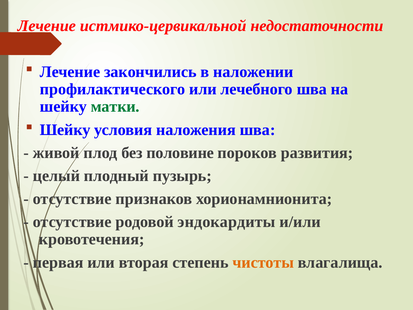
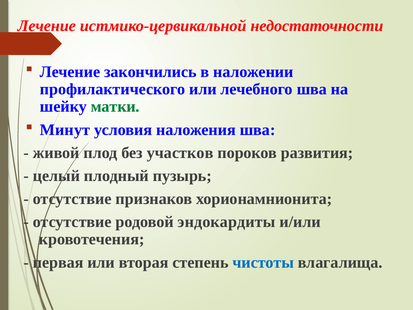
Шейку: Шейку -> Минут (65, 130)
половине: половине -> участков (180, 153)
чистоты colour: orange -> blue (263, 262)
